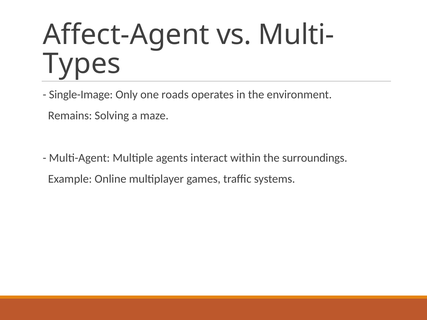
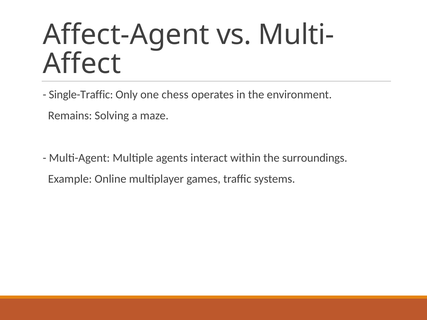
Types: Types -> Affect (82, 64)
Single-Image: Single-Image -> Single-Traffic (81, 95)
roads: roads -> chess (175, 95)
